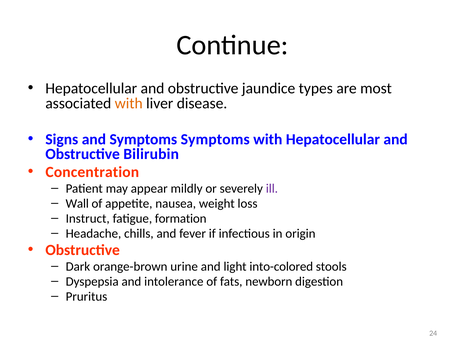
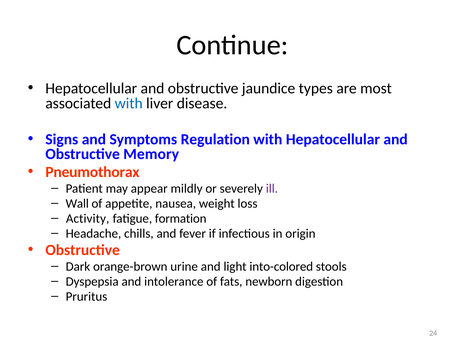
with colour: orange -> blue (129, 103)
Symptoms Symptoms: Symptoms -> Regulation (215, 139)
Bilirubin: Bilirubin -> Memory (151, 154)
Concentration: Concentration -> Pneumothorax (92, 172)
Instruct: Instruct -> Activity (88, 218)
